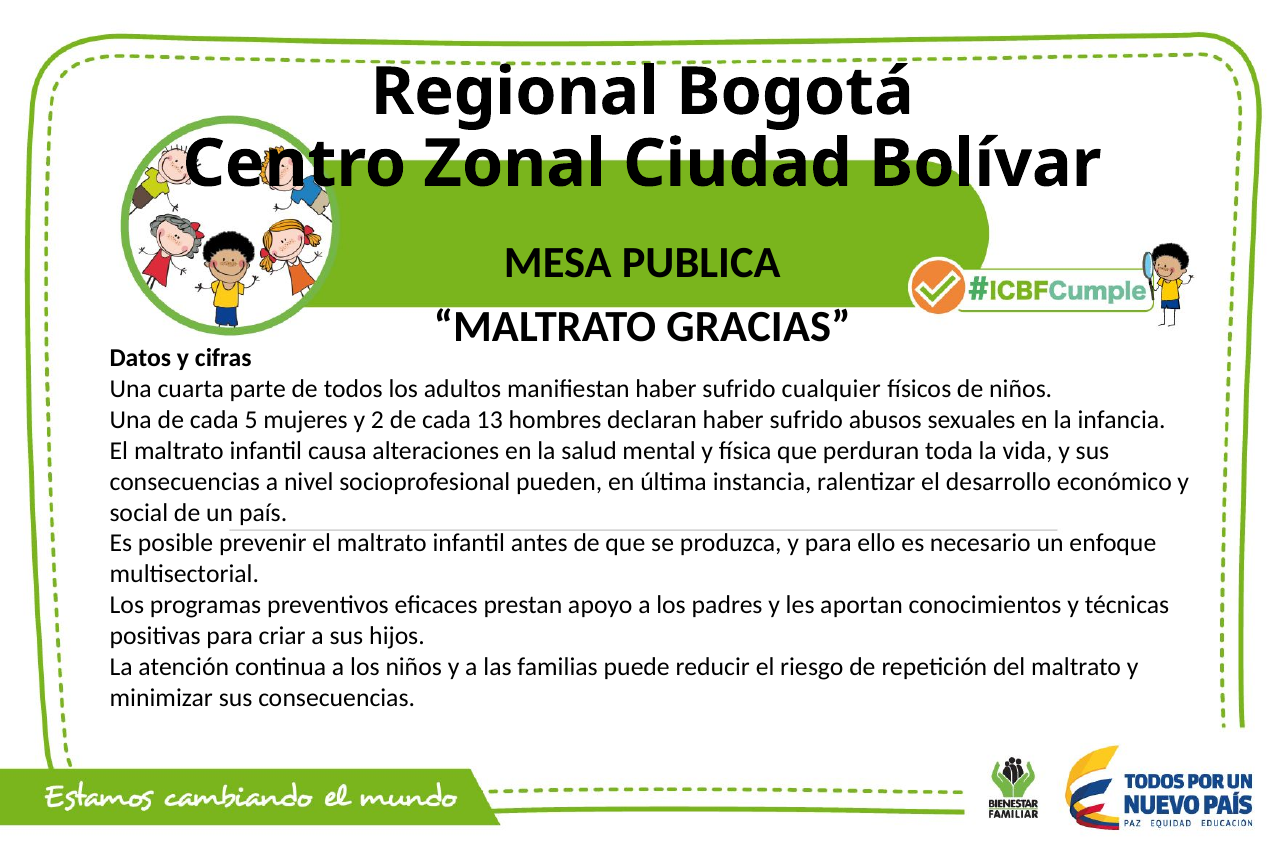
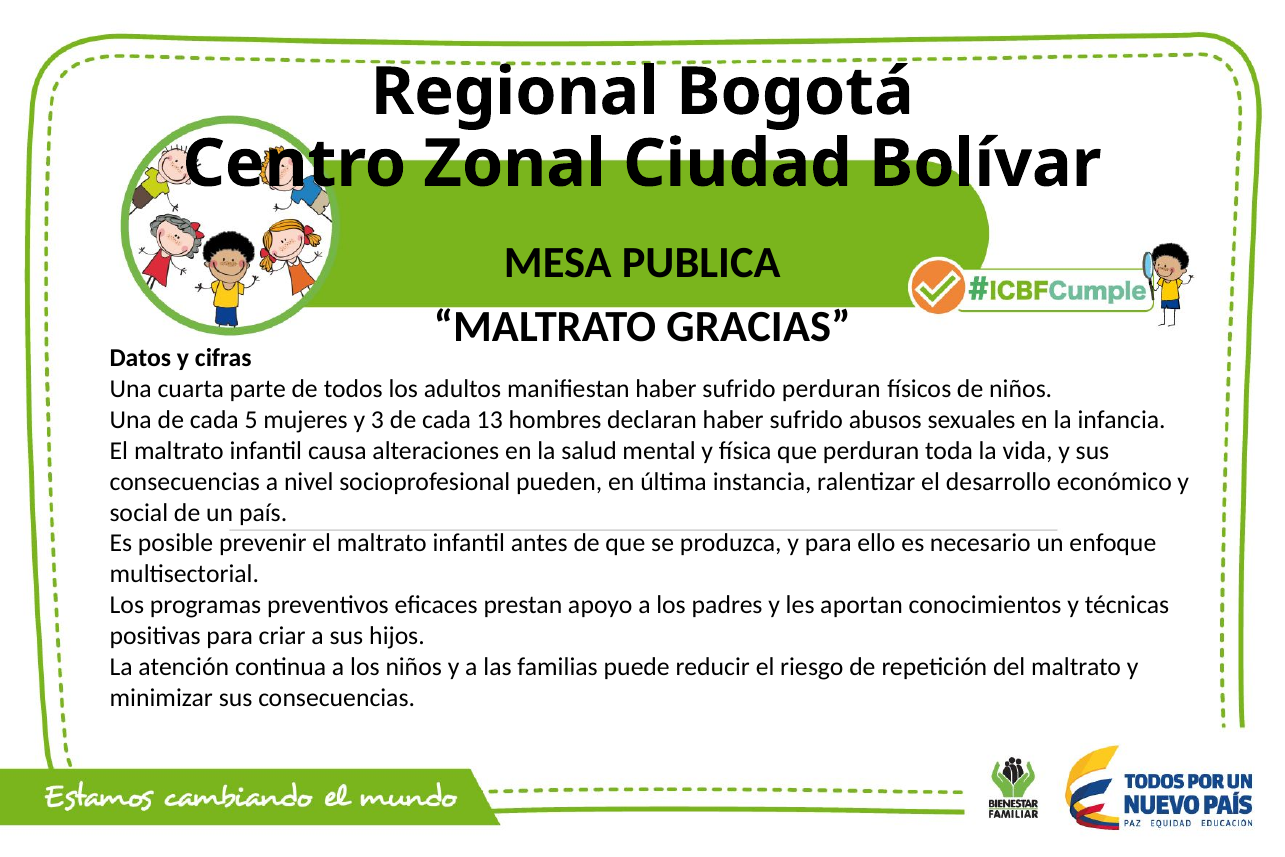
sufrido cualquier: cualquier -> perduran (831, 389)
2: 2 -> 3 (377, 420)
